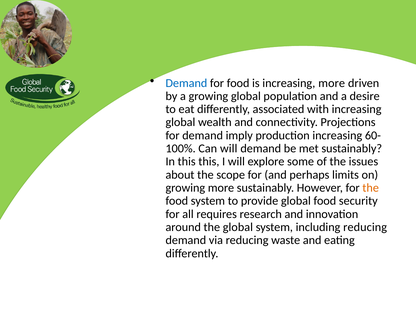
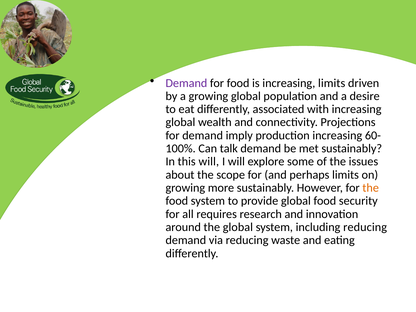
Demand colour: blue -> purple (186, 83)
increasing more: more -> limits (332, 83)
Can will: will -> talk (229, 149)
this this: this -> will (209, 162)
